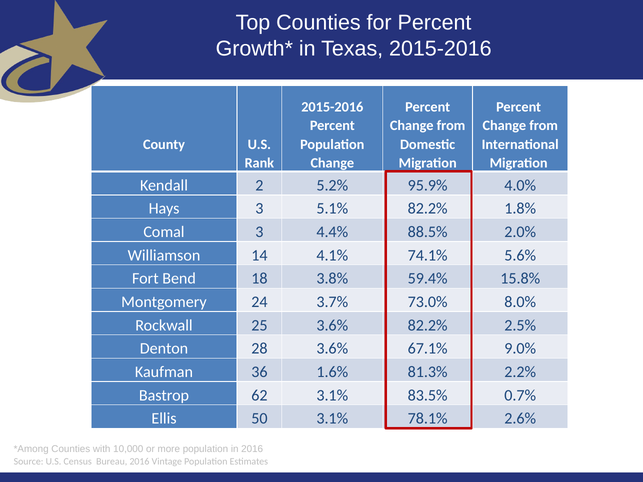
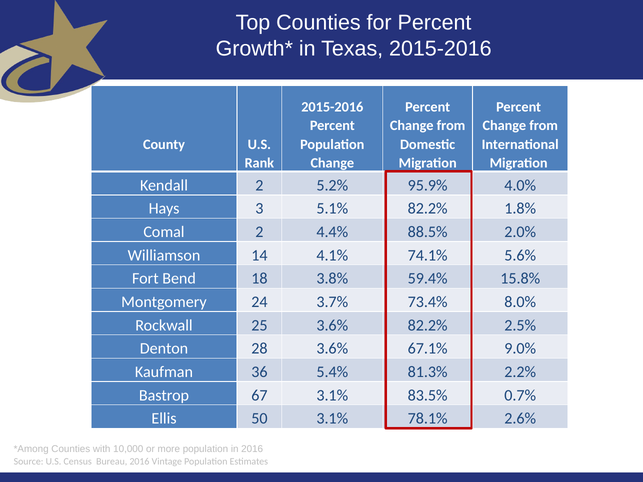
Comal 3: 3 -> 2 (259, 232)
73.0%: 73.0% -> 73.4% (428, 302)
1.6%: 1.6% -> 5.4% (332, 372)
62: 62 -> 67 (259, 395)
